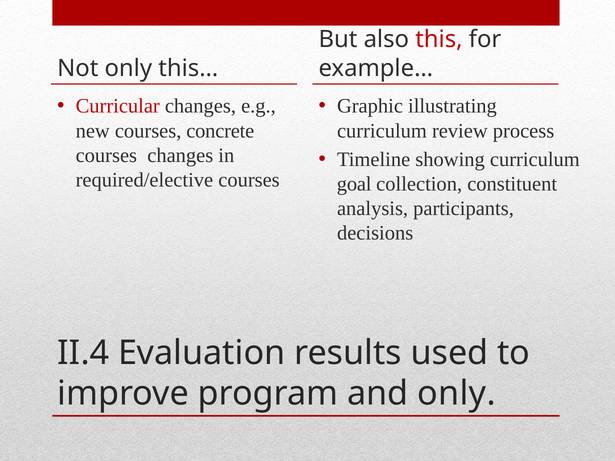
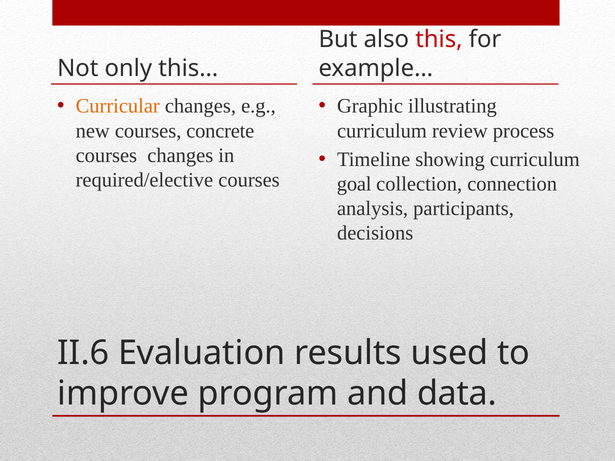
Curricular colour: red -> orange (118, 106)
constituent: constituent -> connection (512, 184)
II.4: II.4 -> II.6 (83, 353)
and only: only -> data (457, 394)
